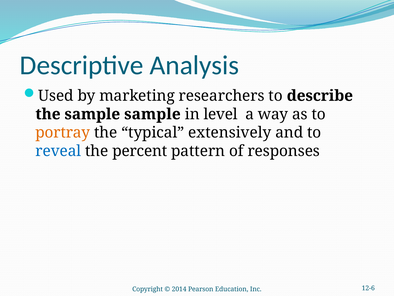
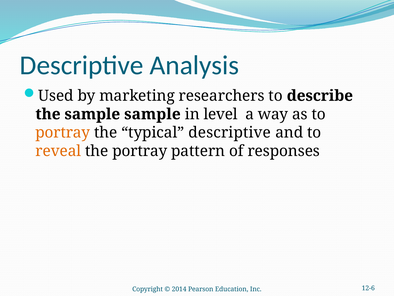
typical extensively: extensively -> descriptive (230, 132)
reveal colour: blue -> orange (58, 151)
the percent: percent -> portray (140, 151)
